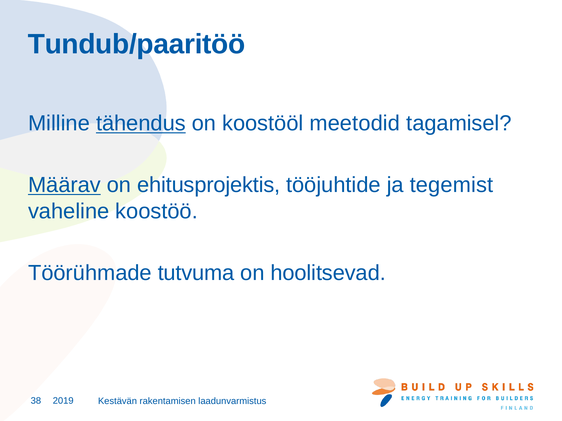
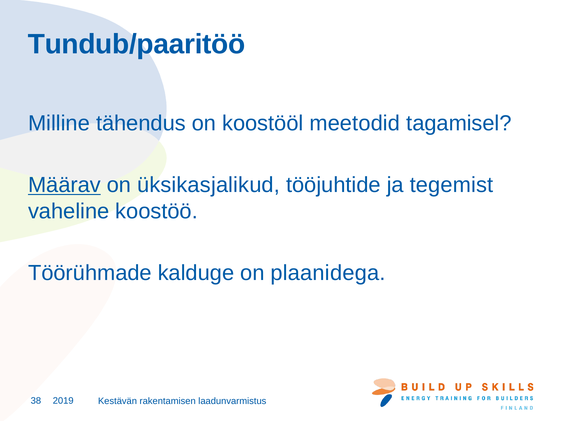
tähendus underline: present -> none (141, 124)
ehitusprojektis: ehitusprojektis -> üksikasjalikud (209, 185)
tutvuma: tutvuma -> kalduge (196, 273)
hoolitsevad: hoolitsevad -> plaanidega (328, 273)
